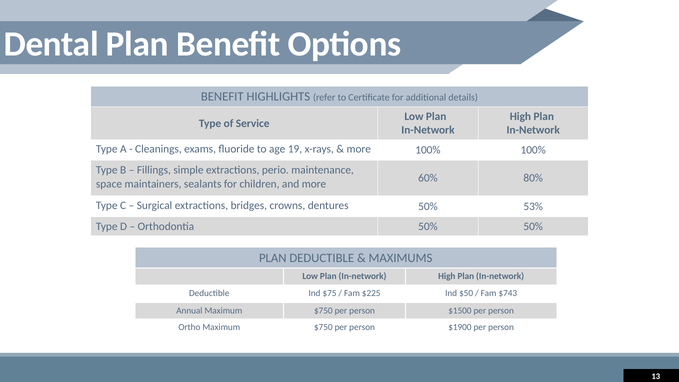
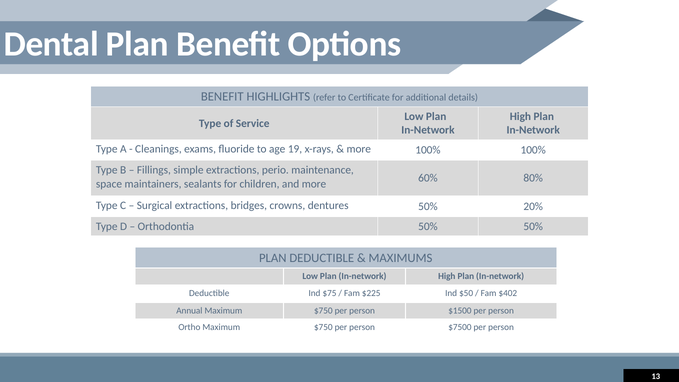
53%: 53% -> 20% (533, 206)
$743: $743 -> $402 (508, 293)
$1900: $1900 -> $7500 (460, 327)
